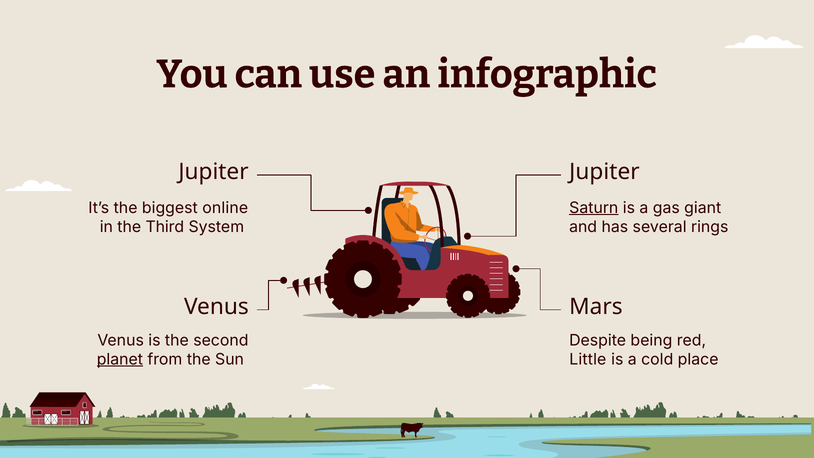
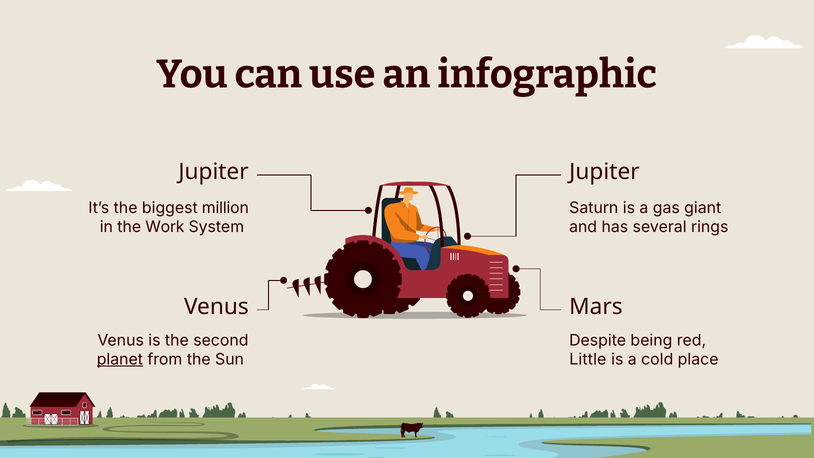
online: online -> million (225, 208)
Saturn underline: present -> none (594, 208)
Third: Third -> Work (165, 227)
